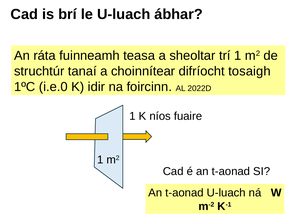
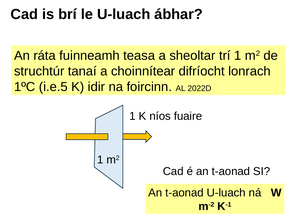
tosaigh: tosaigh -> lonrach (249, 71)
i.e.0: i.e.0 -> i.e.5 (53, 86)
